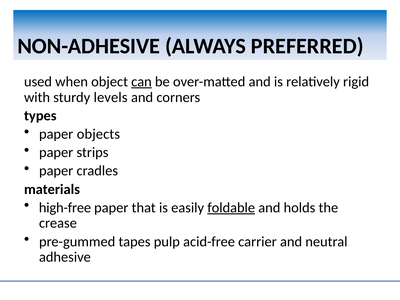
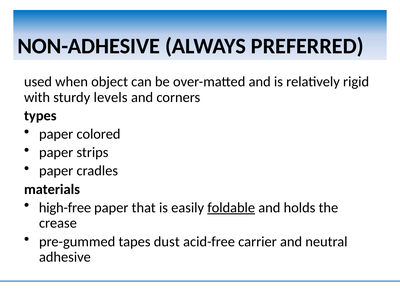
can underline: present -> none (141, 82)
objects: objects -> colored (99, 134)
pulp: pulp -> dust (167, 242)
